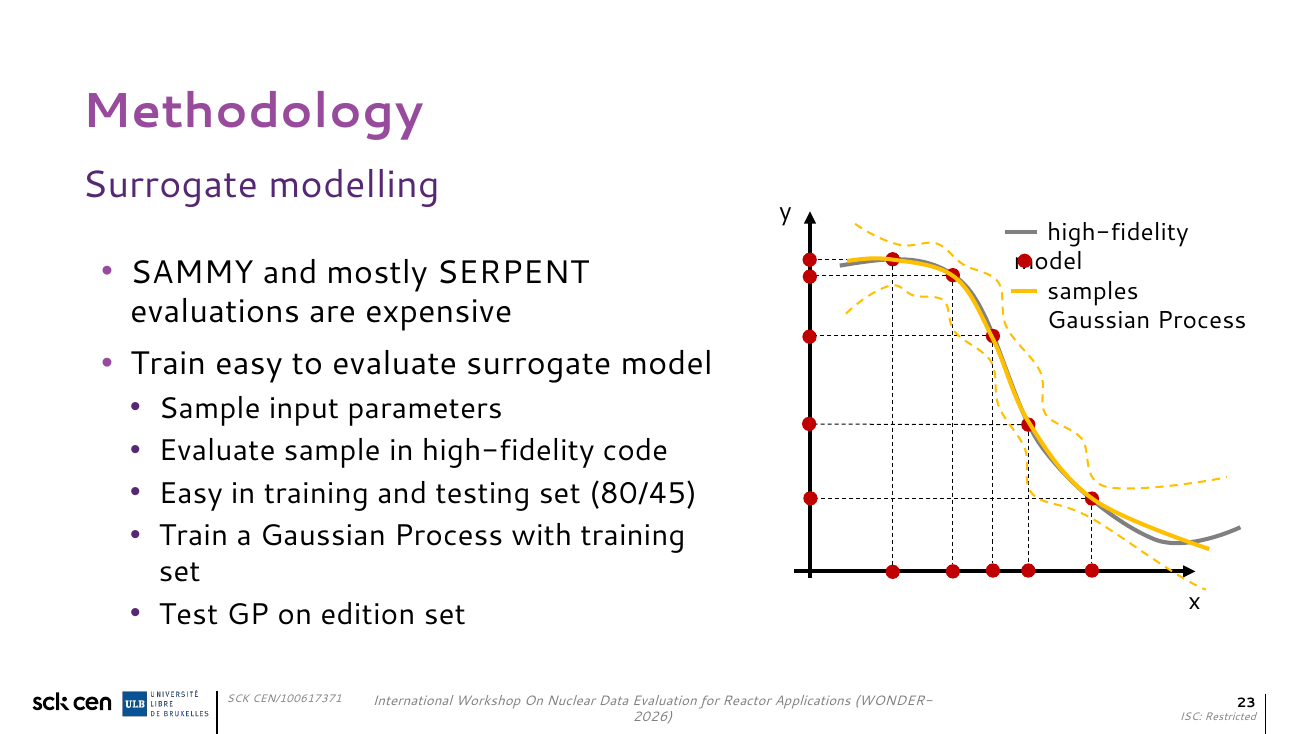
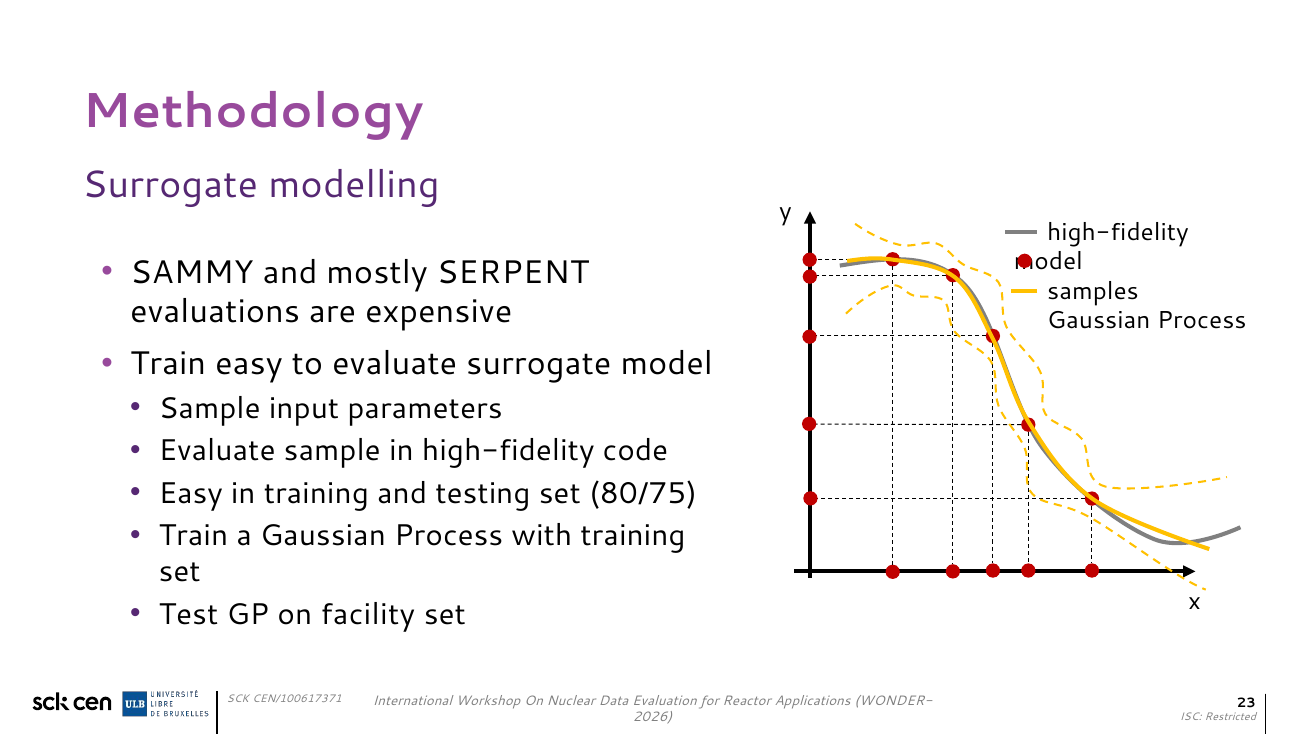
80/45: 80/45 -> 80/75 (643, 494)
edition: edition -> facility (368, 615)
